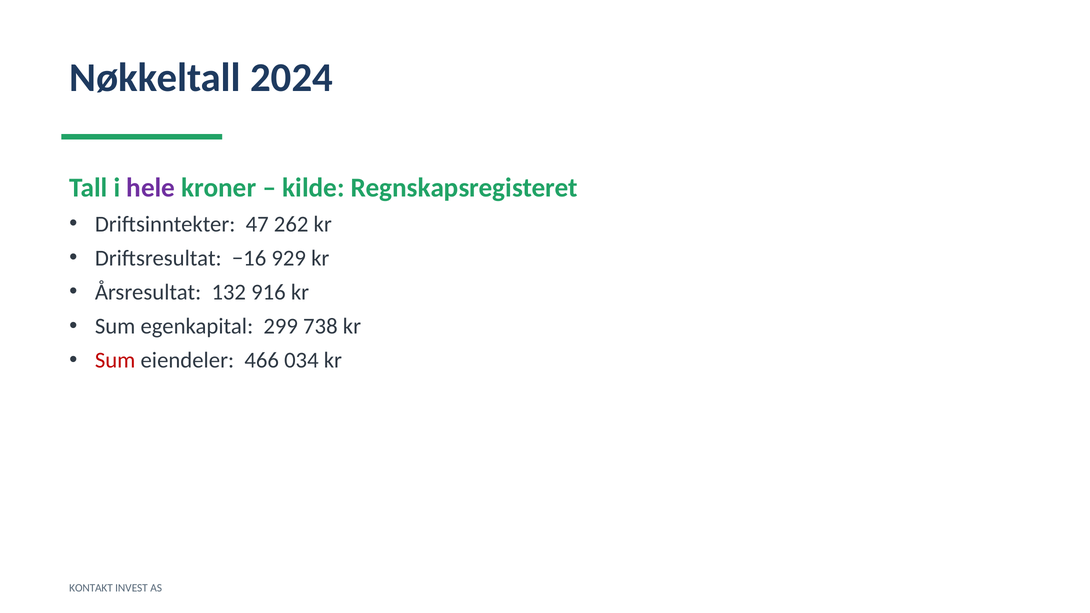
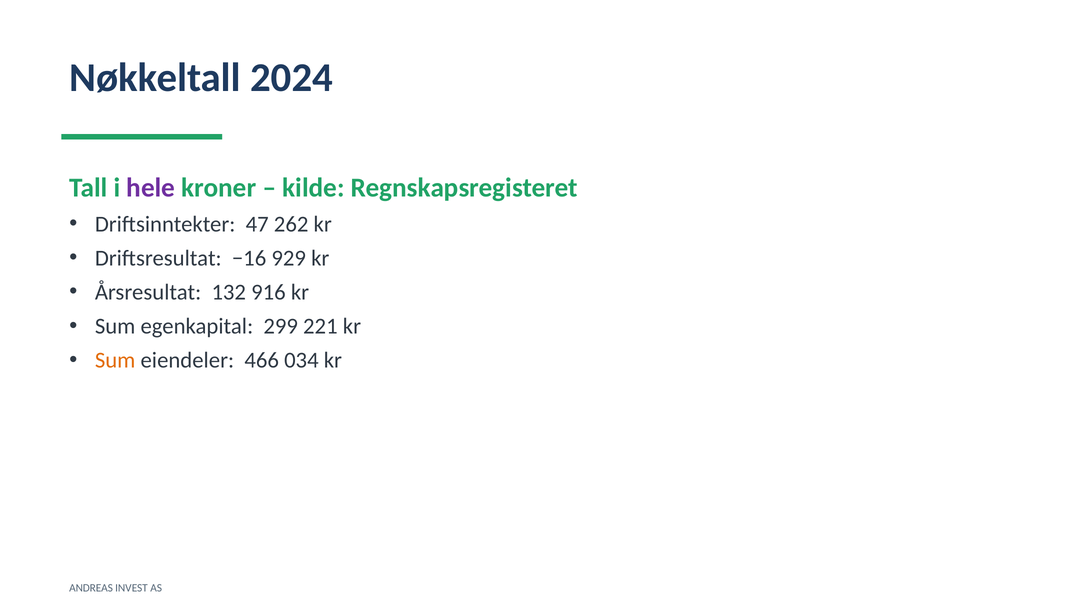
738: 738 -> 221 (320, 326)
Sum colour: red -> orange (115, 360)
KONTAKT: KONTAKT -> ANDREAS (91, 588)
